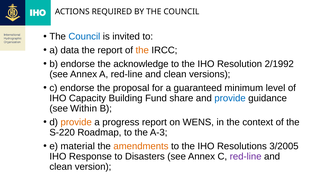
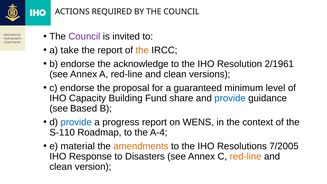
Council colour: blue -> purple (84, 36)
data: data -> take (70, 50)
2/1992: 2/1992 -> 2/1961 (279, 64)
Within: Within -> Based (84, 108)
provide colour: orange -> blue (76, 122)
S-220: S-220 -> S-110 (62, 132)
A-3: A-3 -> A-4 (159, 132)
3/2005: 3/2005 -> 7/2005 (284, 146)
red-line colour: purple -> orange (246, 156)
